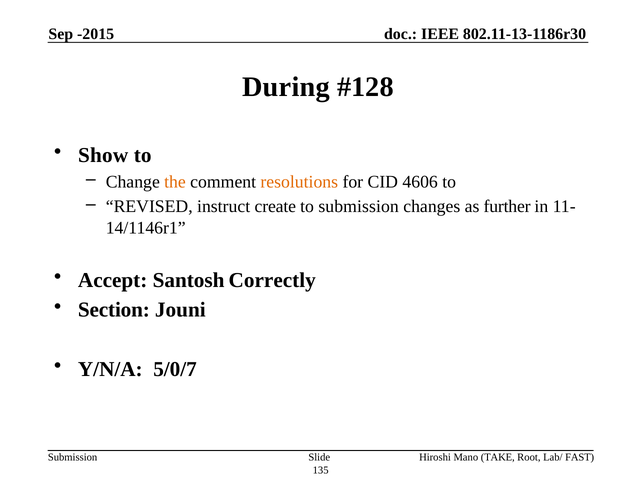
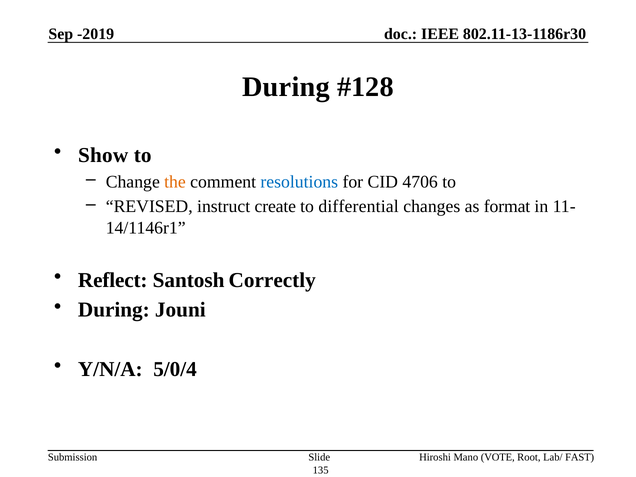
-2015: -2015 -> -2019 (96, 34)
resolutions colour: orange -> blue (299, 182)
4606: 4606 -> 4706 (420, 182)
to submission: submission -> differential (359, 207)
further: further -> format (507, 207)
Accept: Accept -> Reflect (113, 280)
Section: Section -> During (114, 310)
5/0/7: 5/0/7 -> 5/0/4 (175, 369)
TAKE: TAKE -> VOTE (498, 457)
